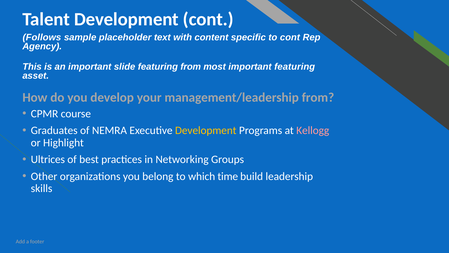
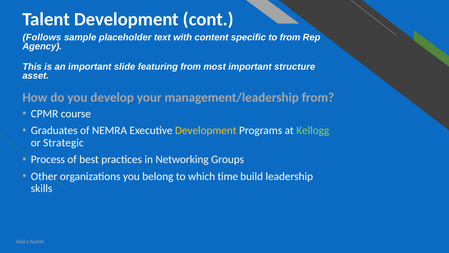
to cont: cont -> from (290, 37)
important featuring: featuring -> structure (295, 67)
Kellogg colour: pink -> light green (313, 130)
Highlight: Highlight -> Strategic (63, 142)
Ultrices: Ultrices -> Process (48, 159)
